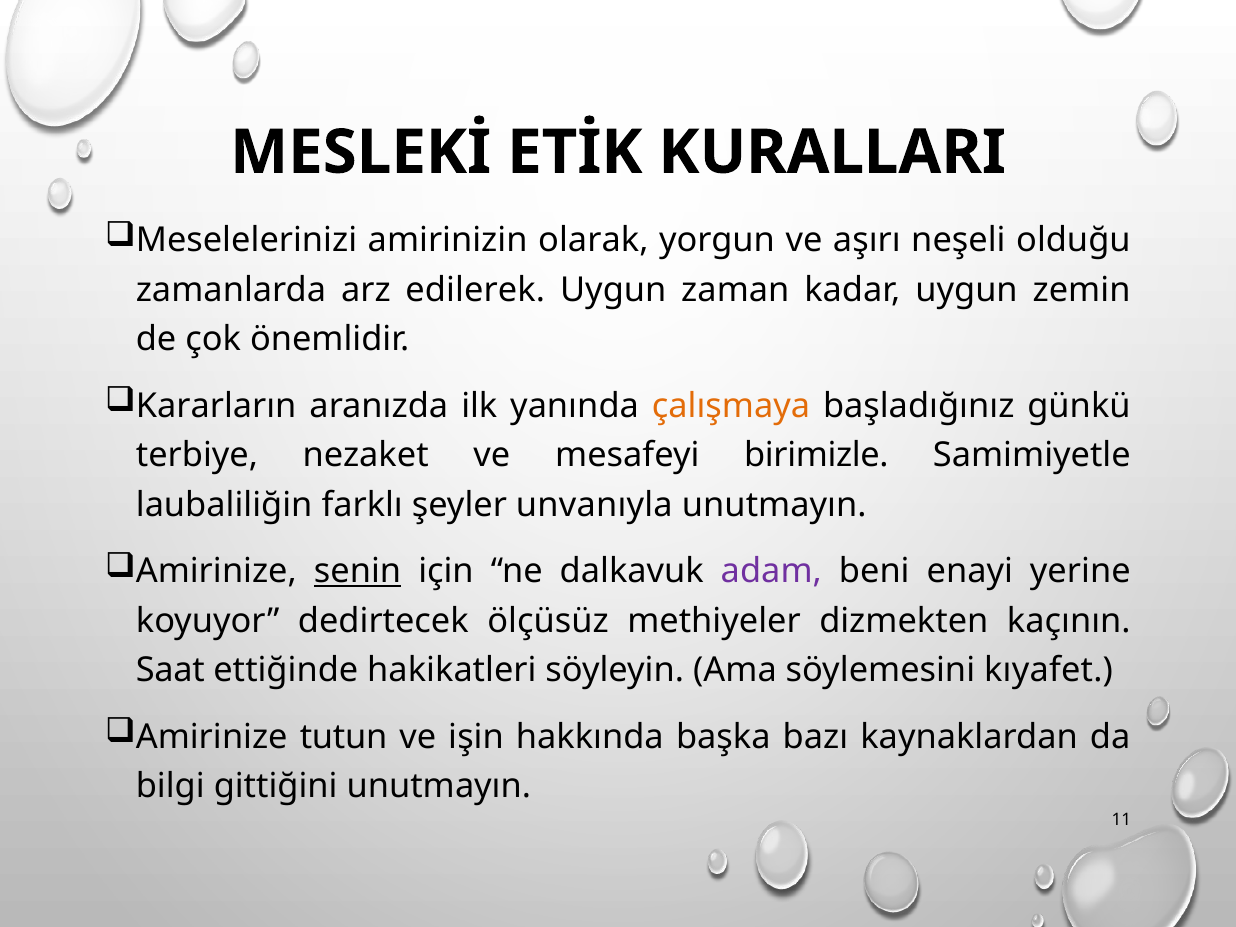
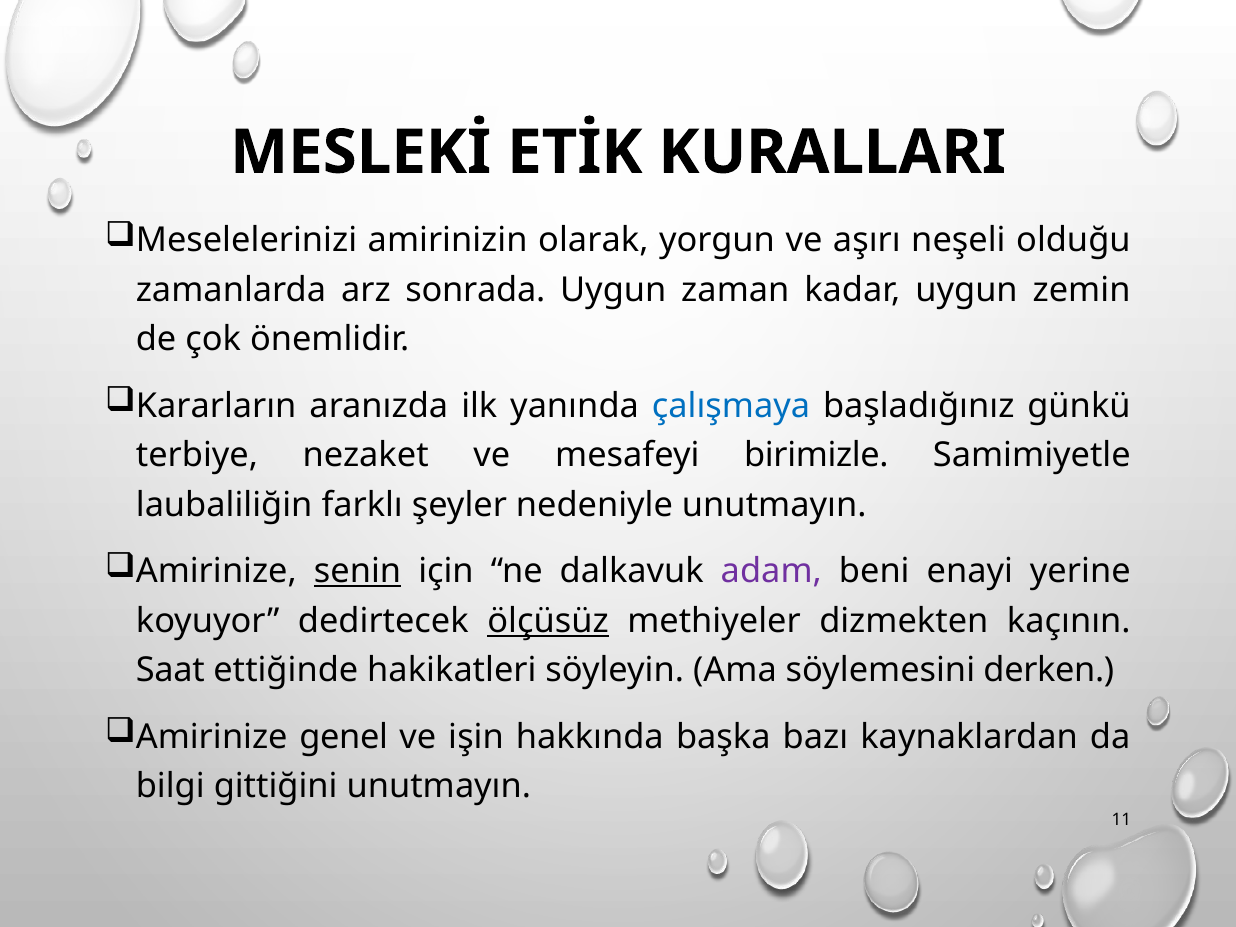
edilerek: edilerek -> sonrada (475, 290)
çalışmaya colour: orange -> blue (731, 406)
unvanıyla: unvanıyla -> nedeniyle (594, 505)
ölçüsüz underline: none -> present (548, 621)
kıyafet: kıyafet -> derken (1049, 671)
tutun: tutun -> genel (344, 737)
